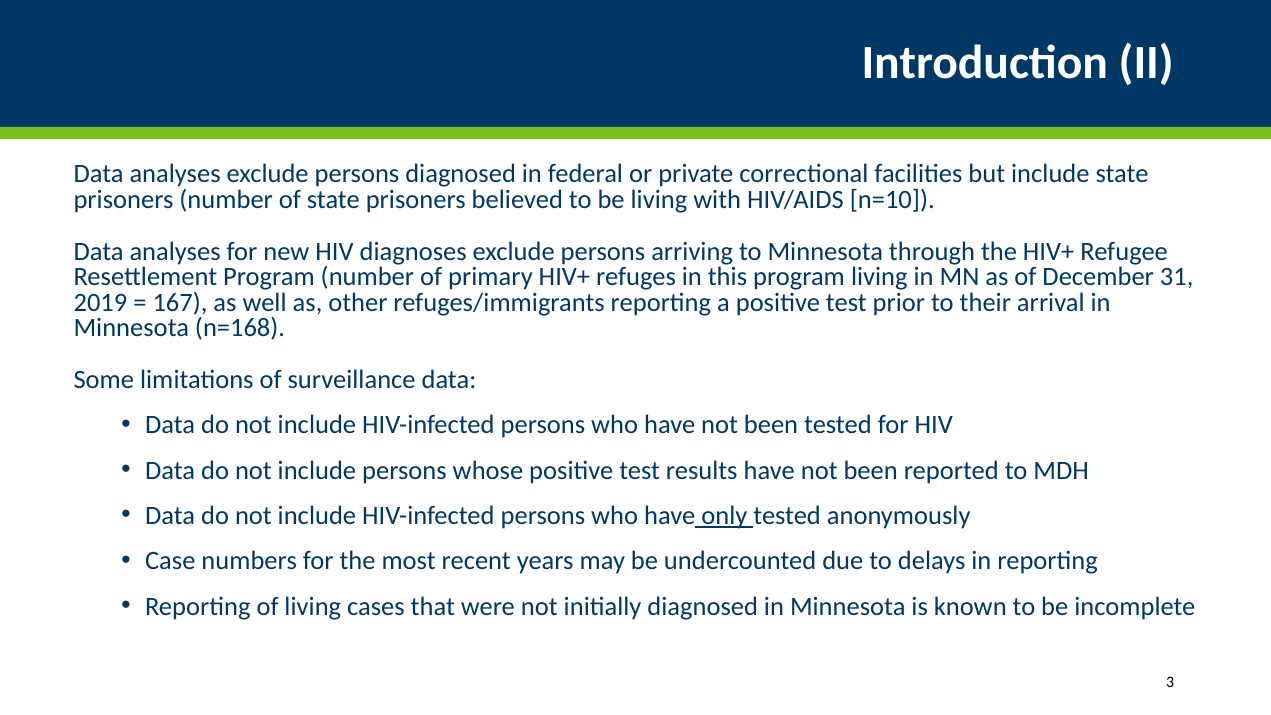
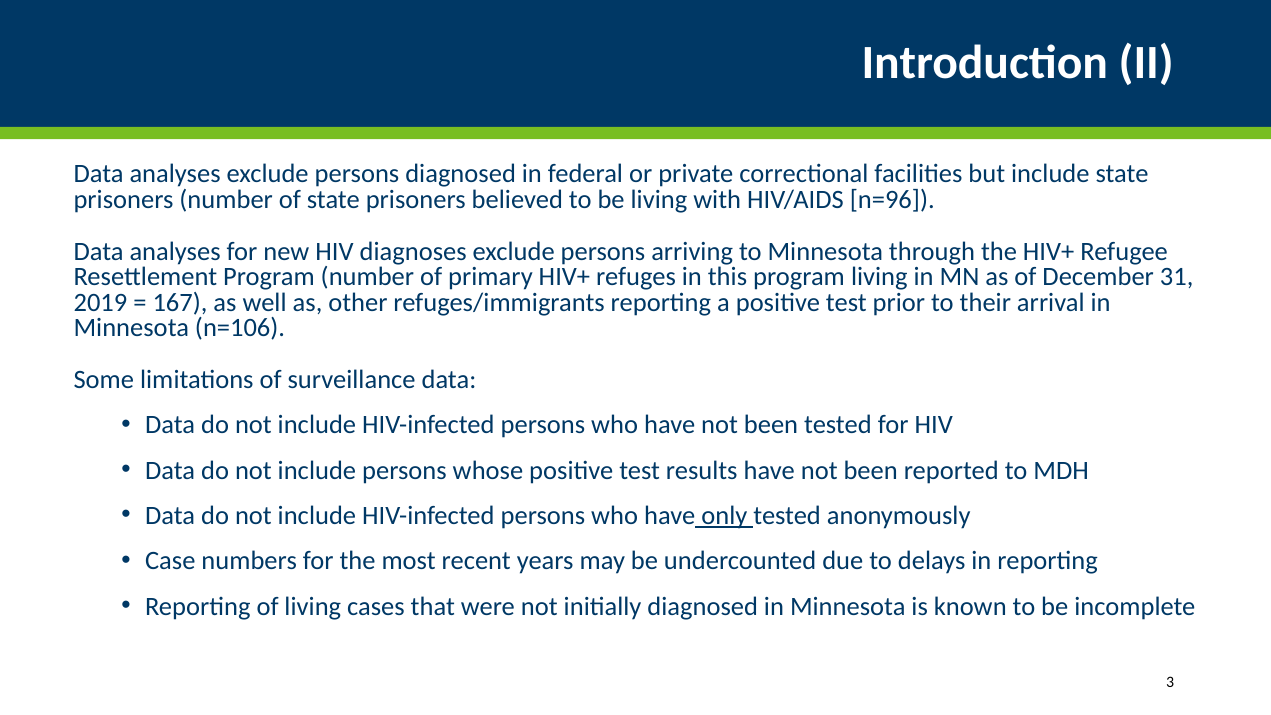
n=10: n=10 -> n=96 (892, 200)
n=168: n=168 -> n=106 (240, 328)
